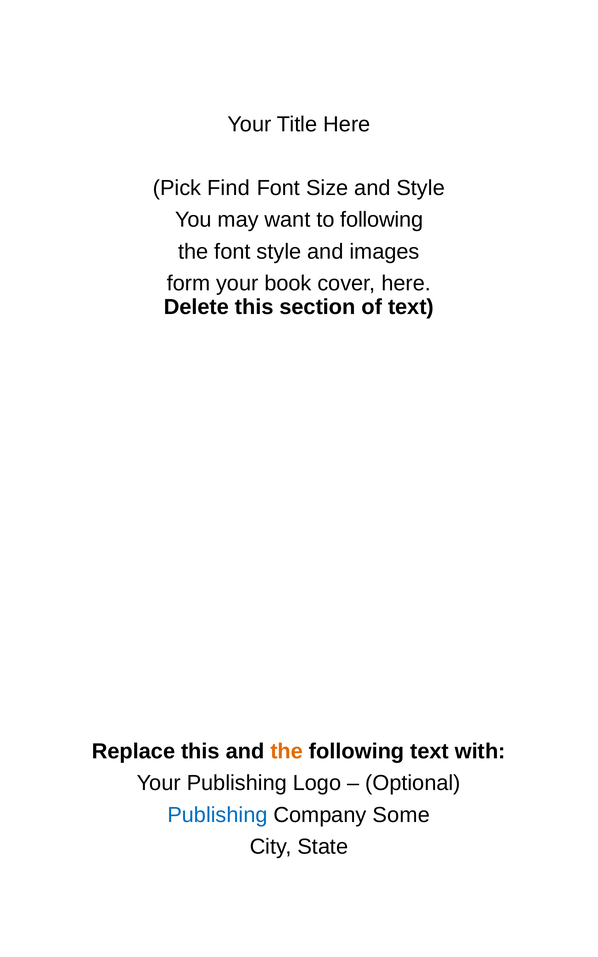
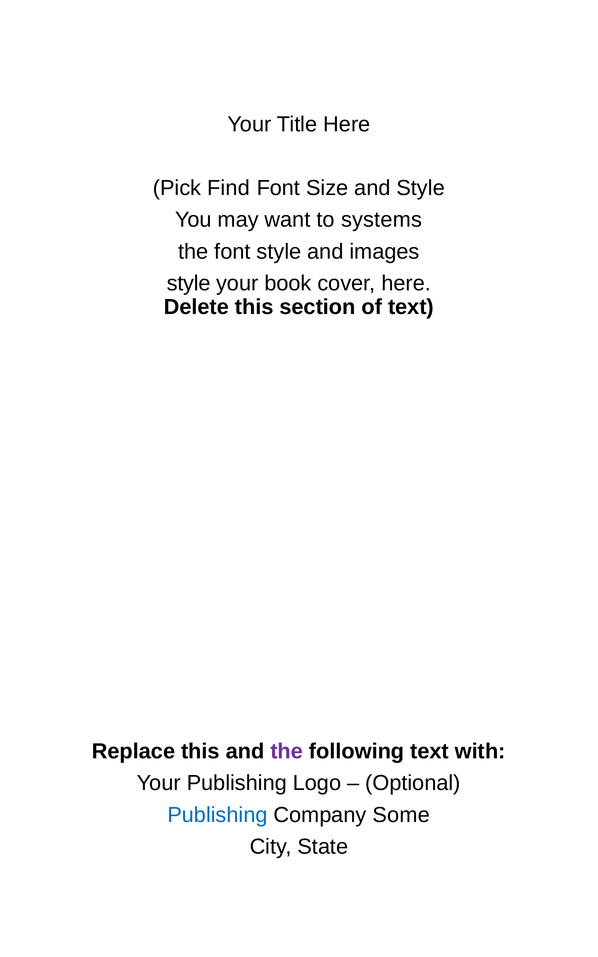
to following: following -> systems (382, 220)
form: form -> style (189, 283)
the colour: orange -> purple (287, 751)
